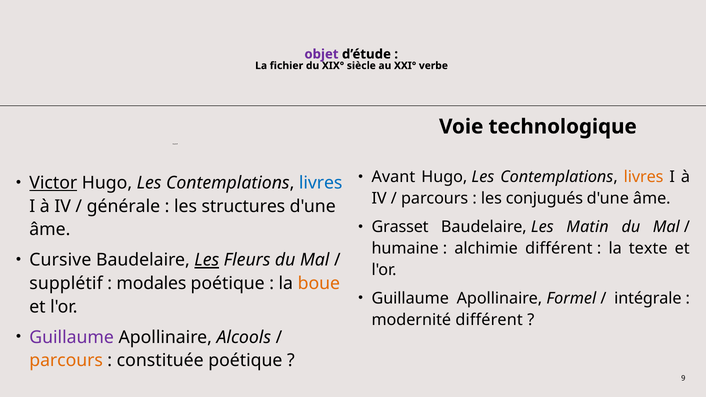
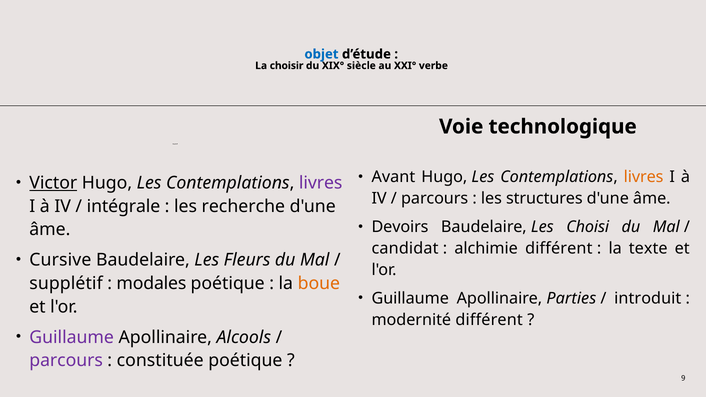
objet colour: purple -> blue (321, 54)
fichier: fichier -> choisir (287, 66)
livres colour: blue -> purple (321, 183)
conjugués: conjugués -> structures (544, 198)
générale: générale -> intégrale (123, 206)
structures: structures -> recherche (243, 206)
Grasset: Grasset -> Devoirs (400, 227)
Matin: Matin -> Choisi (588, 227)
humaine: humaine -> candidat (405, 249)
Les underline: present -> none (207, 260)
Formel: Formel -> Parties (571, 299)
intégrale: intégrale -> introduit (648, 299)
parcours colour: orange -> purple (66, 361)
